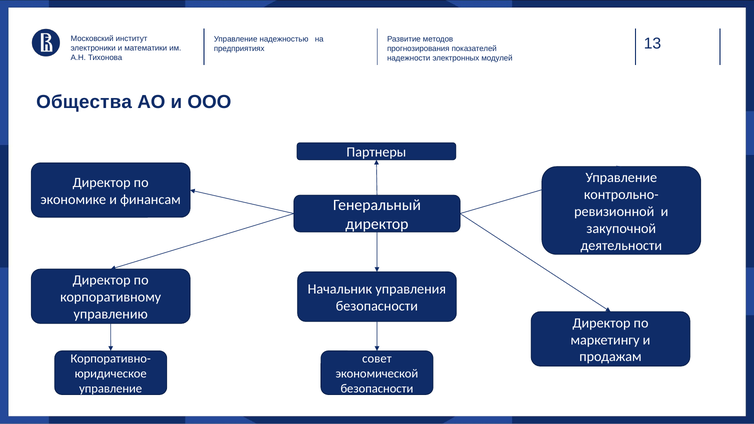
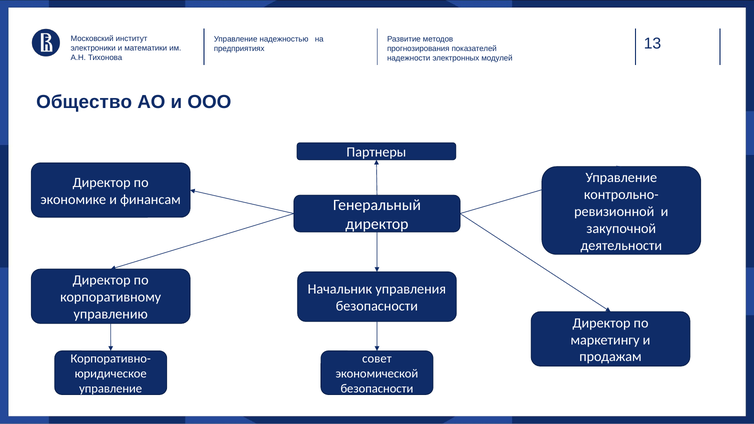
Общества: Общества -> Общество (84, 102)
